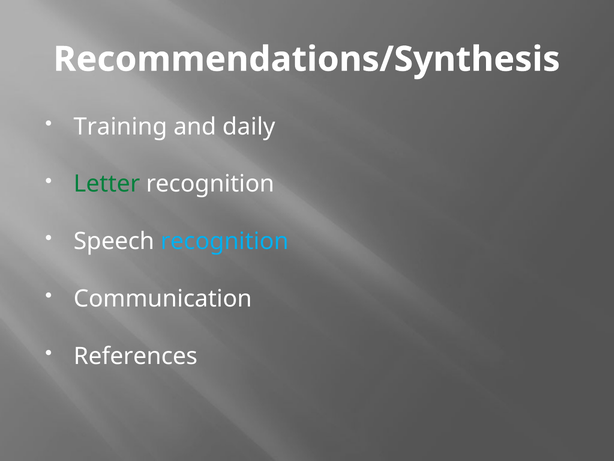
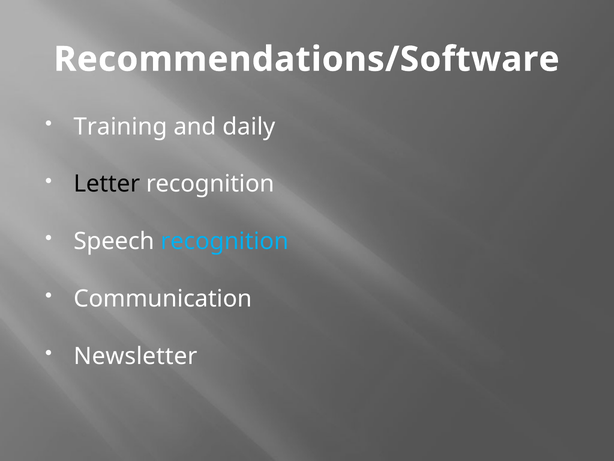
Recommendations/Synthesis: Recommendations/Synthesis -> Recommendations/Software (307, 59)
Letter colour: green -> black (107, 184)
References: References -> Newsletter (135, 356)
